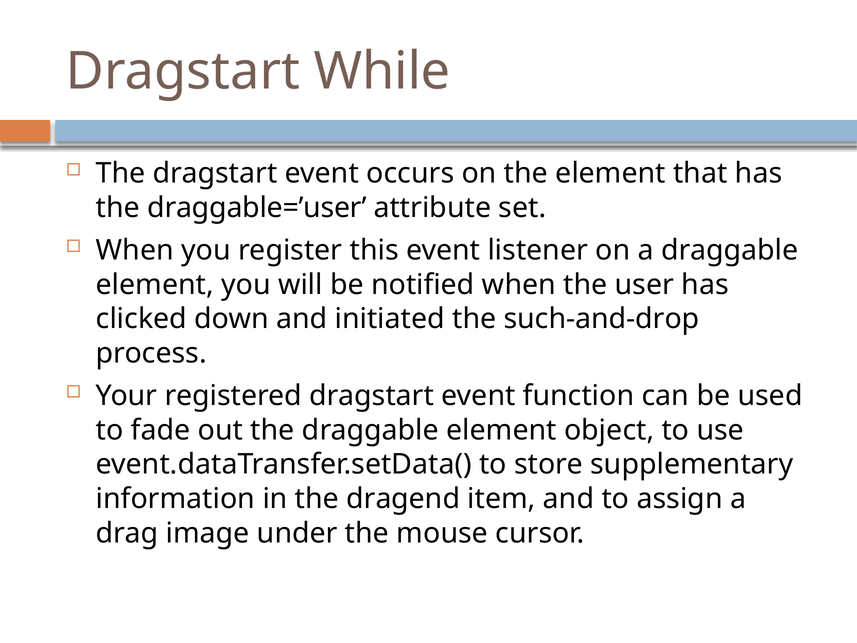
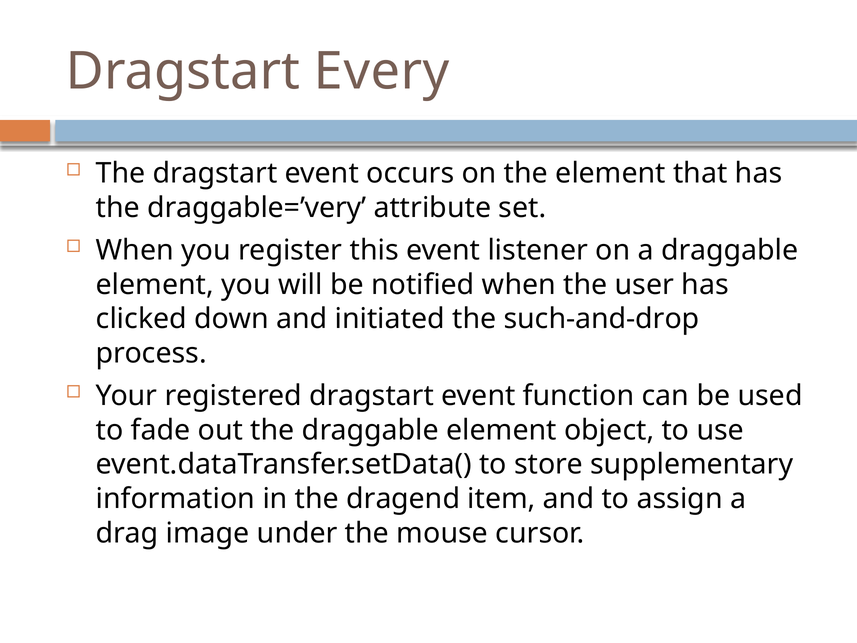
While: While -> Every (382, 71)
draggable=’user: draggable=’user -> draggable=’very (257, 208)
